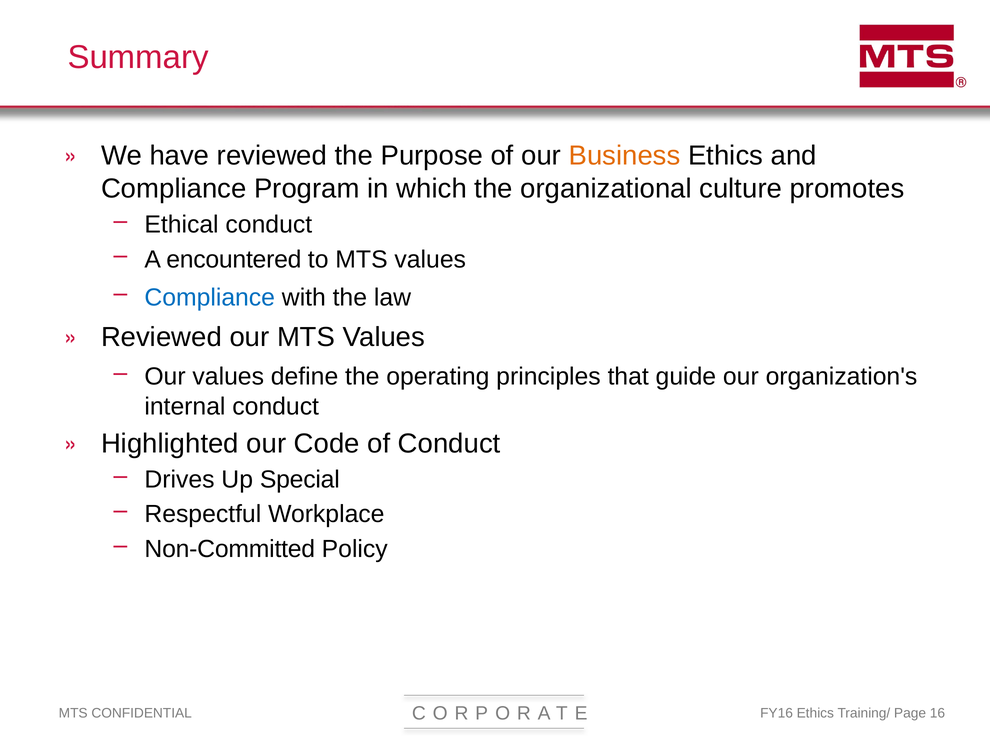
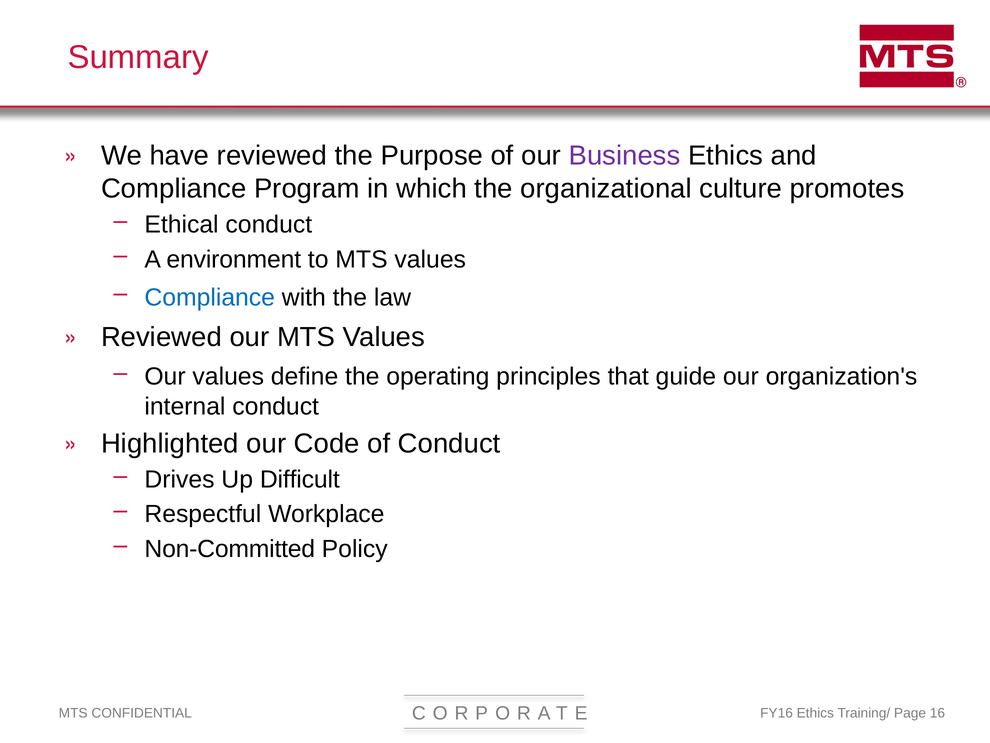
Business colour: orange -> purple (625, 155)
encountered: encountered -> environment (234, 259)
Special: Special -> Difficult (300, 479)
